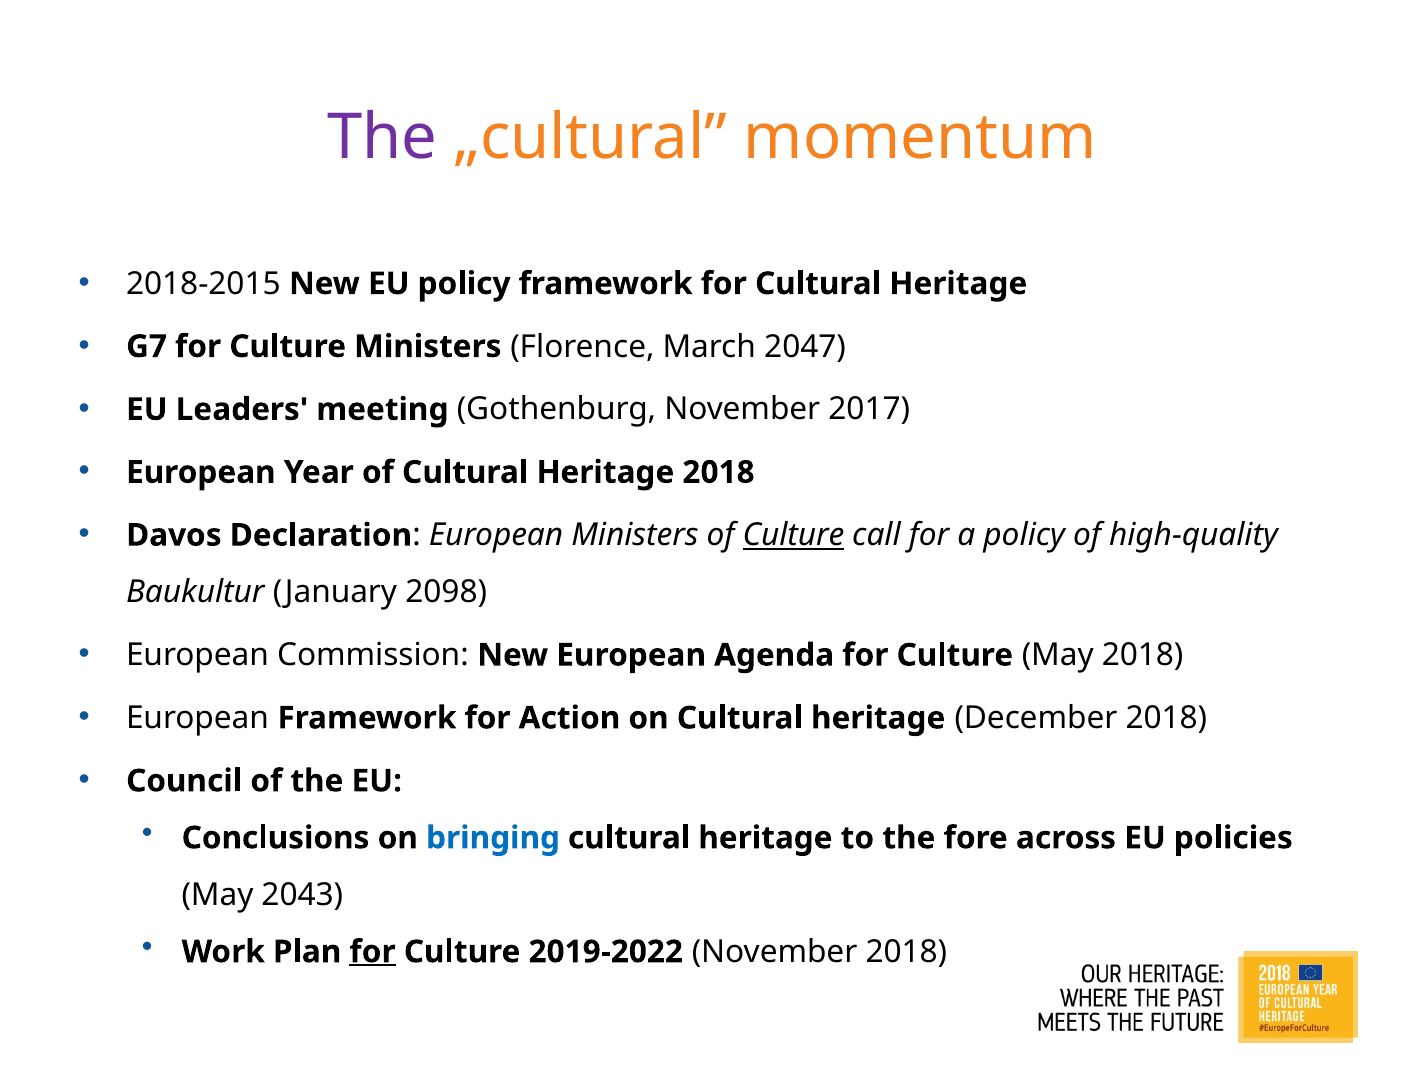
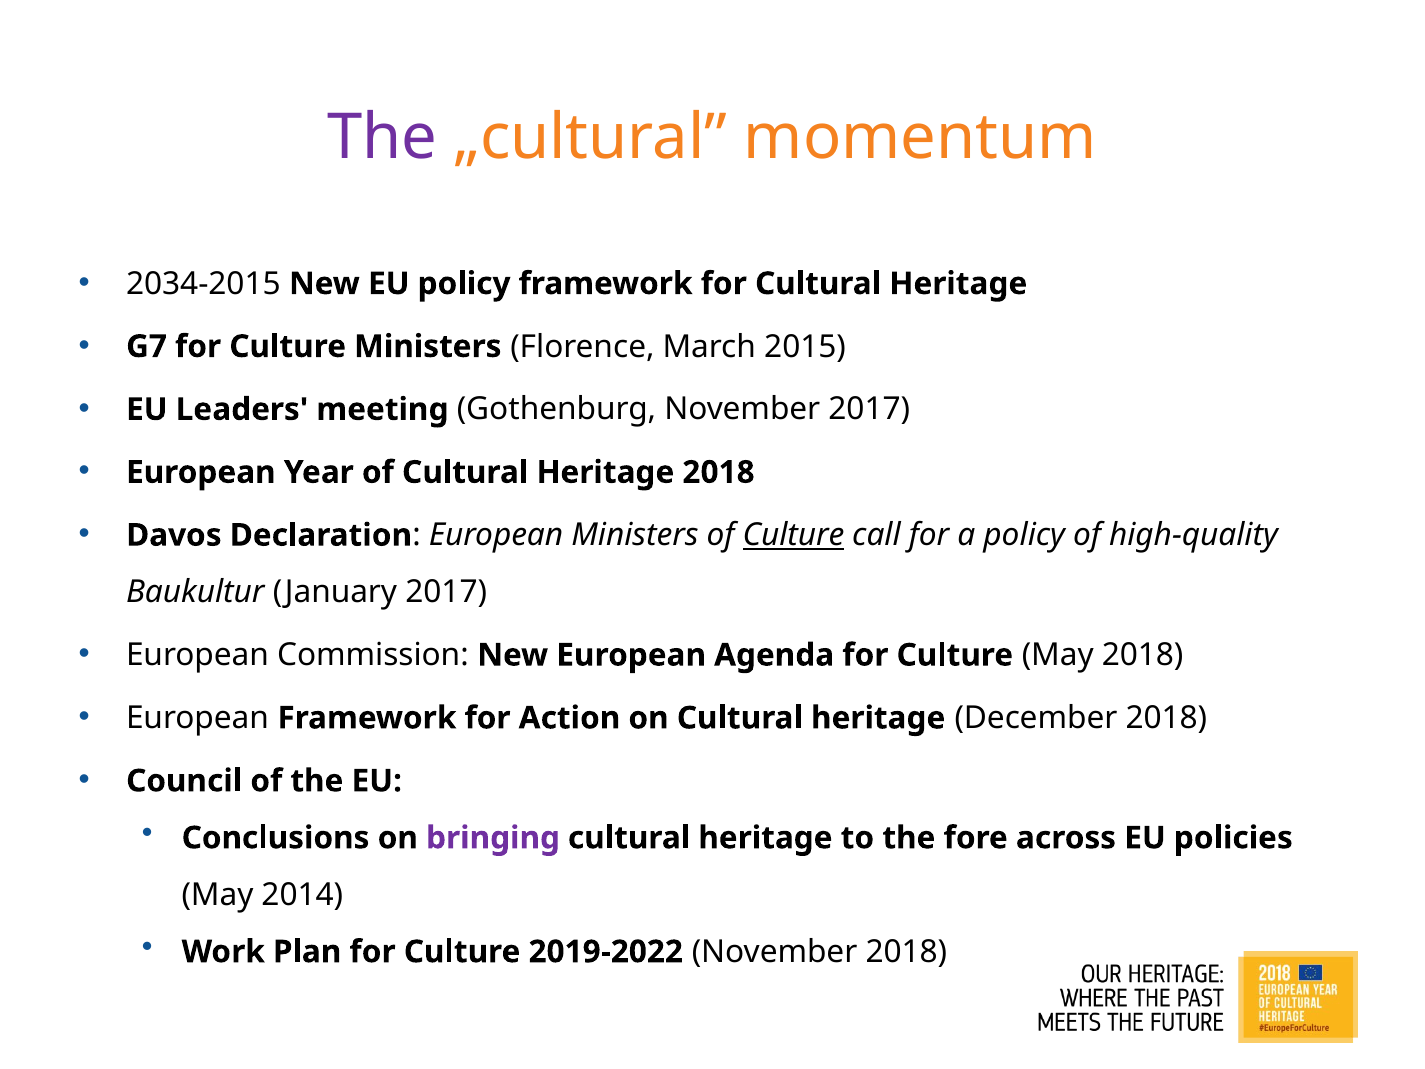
2018-2015: 2018-2015 -> 2034-2015 (203, 284)
2047: 2047 -> 2015 (805, 346)
January 2098: 2098 -> 2017 (446, 592)
bringing colour: blue -> purple (493, 838)
2043: 2043 -> 2014 (302, 895)
for underline: present -> none (373, 952)
